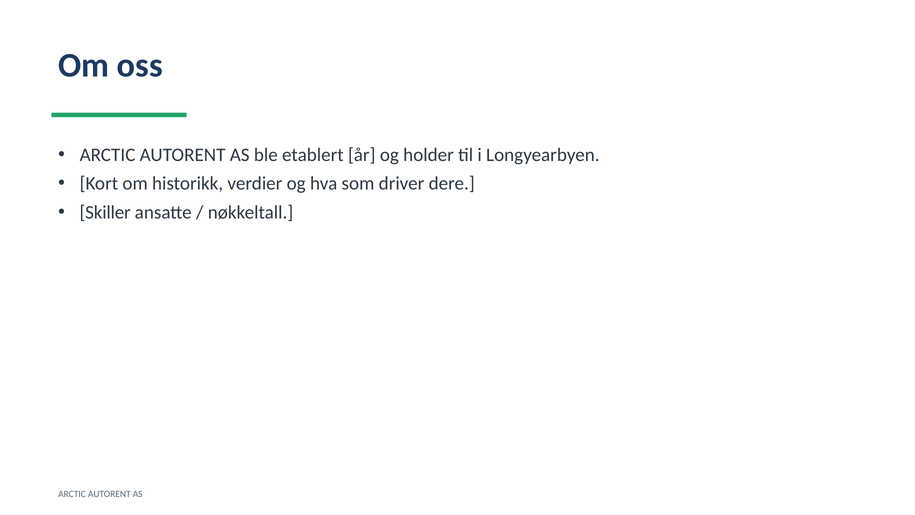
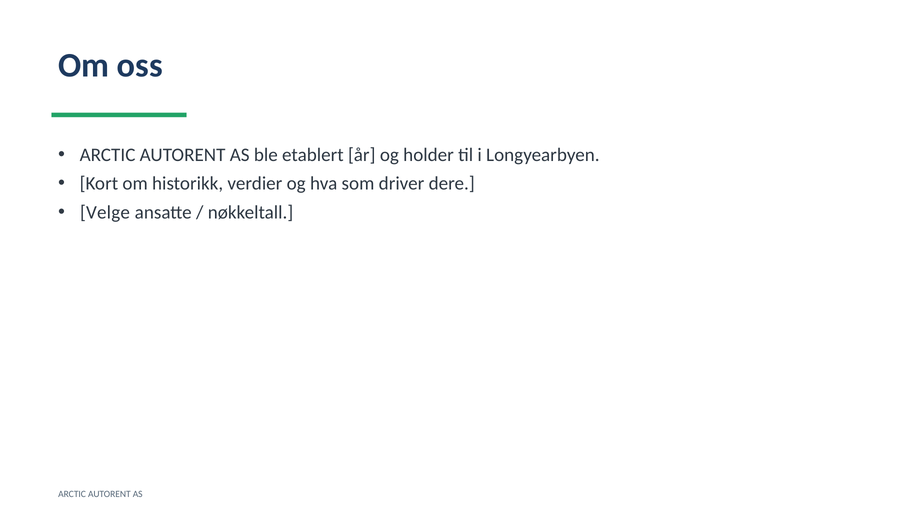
Skiller: Skiller -> Velge (105, 212)
